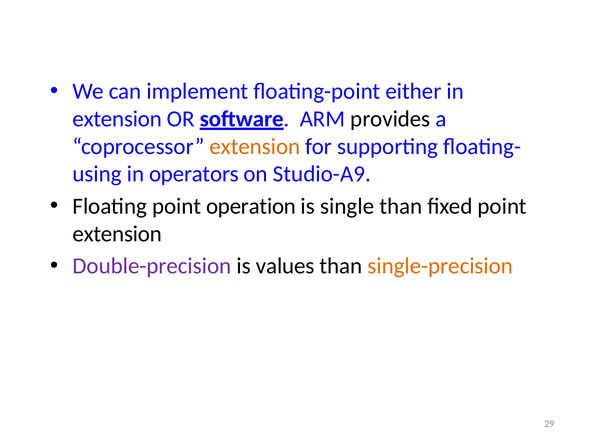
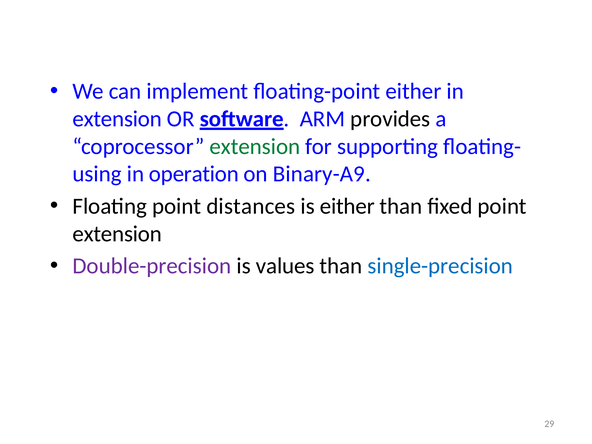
extension colour: orange -> green (255, 146)
operators: operators -> operation (194, 174)
Studio-A9: Studio-A9 -> Binary-A9 (322, 174)
operation: operation -> distances (251, 206)
is single: single -> either (347, 206)
single-precision colour: orange -> blue (440, 266)
